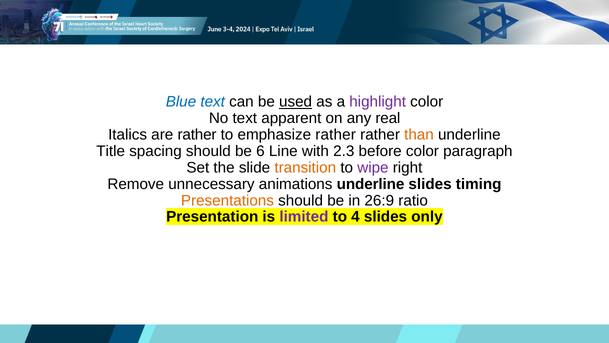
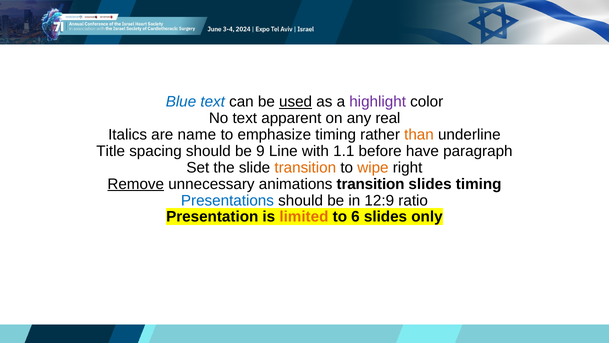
are rather: rather -> name (197, 134)
emphasize rather: rather -> timing (336, 134)
6: 6 -> 9 (260, 151)
2.3: 2.3 -> 1.1 (344, 151)
before color: color -> have (422, 151)
wipe colour: purple -> orange (373, 167)
Remove underline: none -> present (136, 184)
animations underline: underline -> transition (371, 184)
Presentations colour: orange -> blue (227, 200)
26:9: 26:9 -> 12:9 (379, 200)
limited colour: purple -> orange (304, 217)
4: 4 -> 6 (355, 217)
